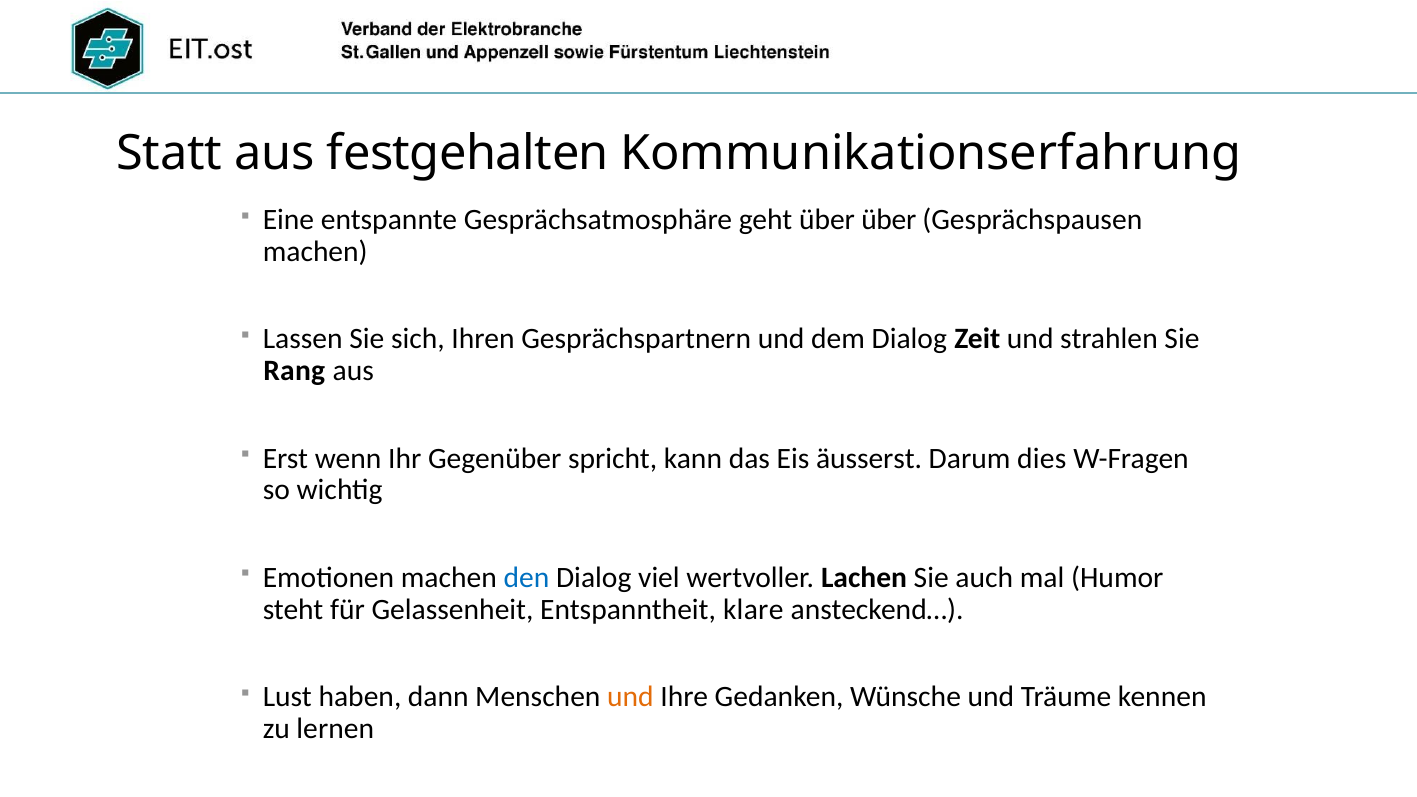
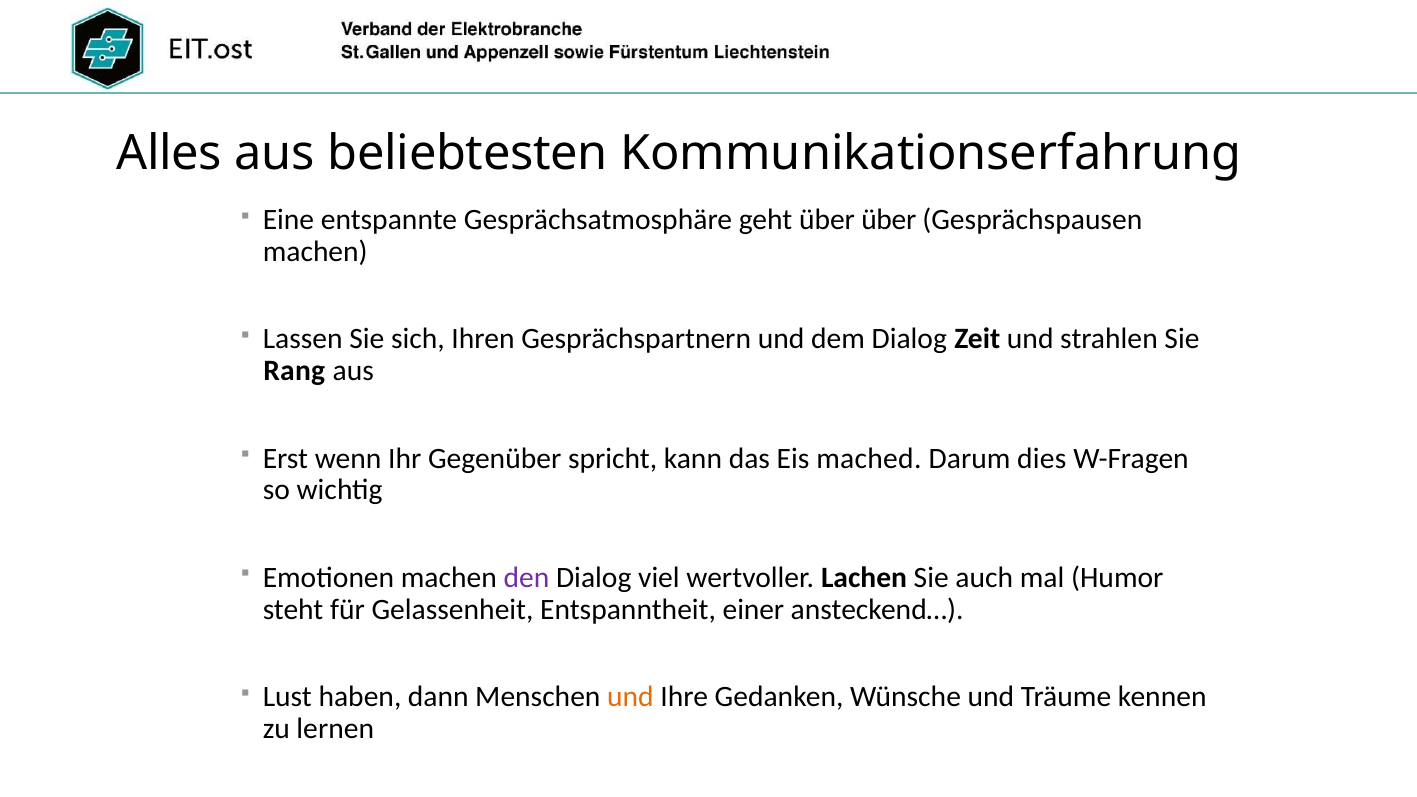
Statt: Statt -> Alles (169, 154)
festgehalten: festgehalten -> beliebtesten (468, 154)
äusserst: äusserst -> mached (869, 458)
den colour: blue -> purple (526, 578)
klare: klare -> einer (753, 609)
